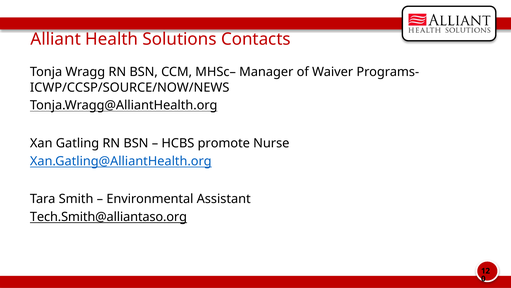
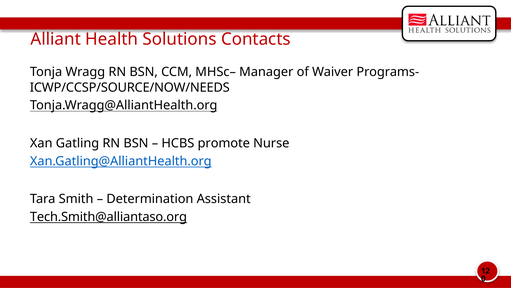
ICWP/CCSP/SOURCE/NOW/NEWS: ICWP/CCSP/SOURCE/NOW/NEWS -> ICWP/CCSP/SOURCE/NOW/NEEDS (130, 87)
Environmental: Environmental -> Determination (150, 199)
